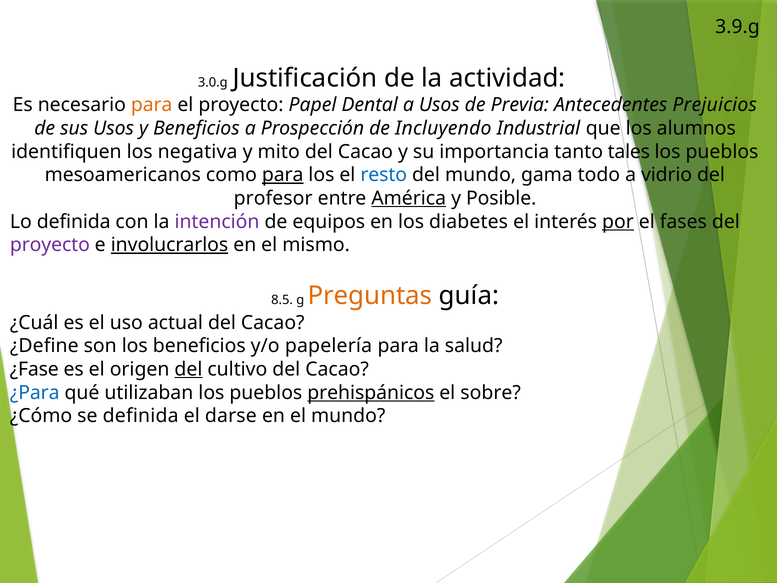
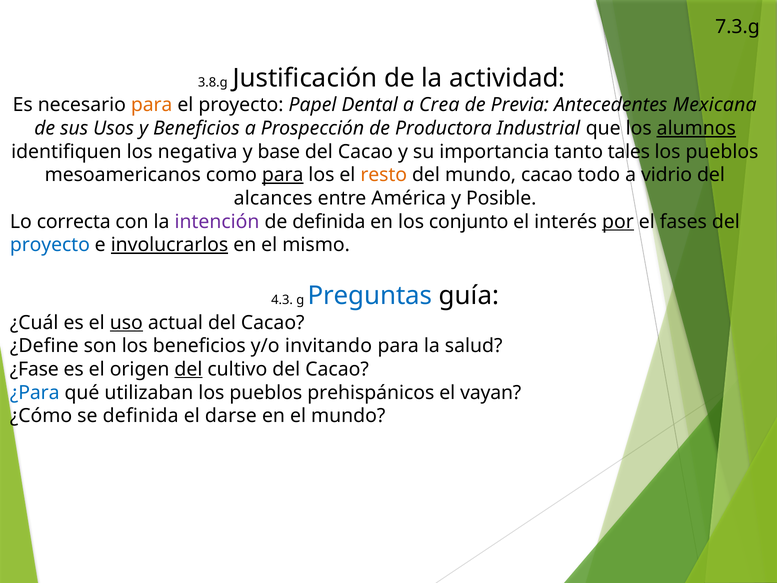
3.9.g: 3.9.g -> 7.3.g (737, 27)
3.0.g: 3.0.g -> 3.8.g (213, 83)
a Usos: Usos -> Crea (439, 105)
Prejuicios: Prejuicios -> Mexicana (715, 105)
Incluyendo: Incluyendo -> Productora (443, 128)
alumnos underline: none -> present (696, 128)
mito: mito -> base (279, 152)
resto colour: blue -> orange (384, 175)
mundo gama: gama -> cacao (547, 175)
profesor: profesor -> alcances (273, 198)
América underline: present -> none (409, 198)
Lo definida: definida -> correcta (74, 222)
de equipos: equipos -> definida (329, 222)
diabetes: diabetes -> conjunto (469, 222)
proyecto colour: purple -> blue (50, 245)
8.5: 8.5 -> 4.3 (282, 300)
Preguntas colour: orange -> blue (370, 296)
uso underline: none -> present (126, 323)
papelería: papelería -> invitando (328, 346)
prehispánicos underline: present -> none (371, 392)
sobre: sobre -> vayan (491, 392)
